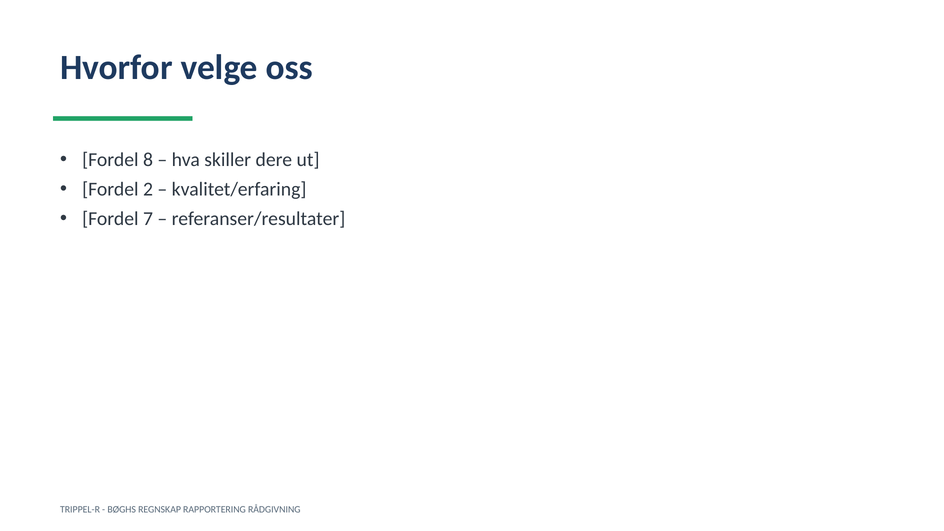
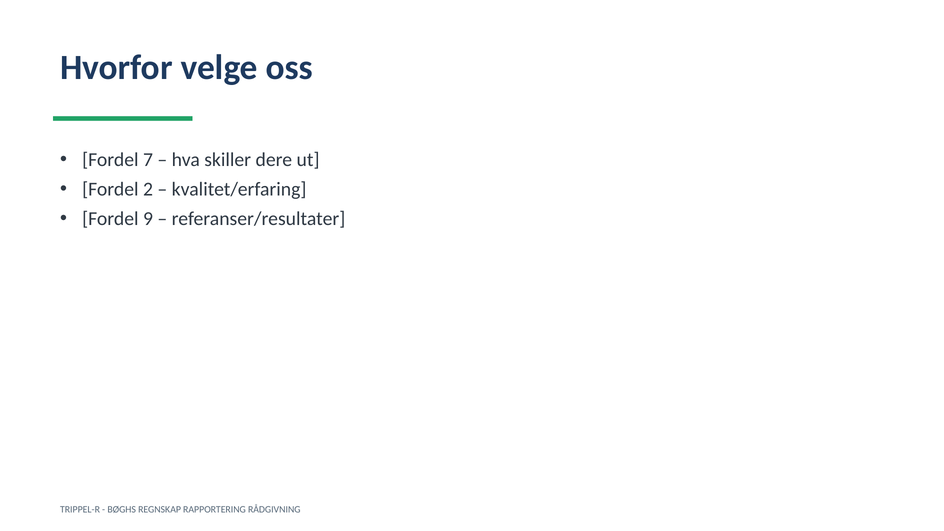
8: 8 -> 7 (148, 160)
7: 7 -> 9 (148, 219)
